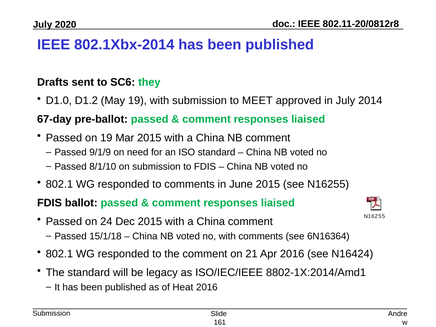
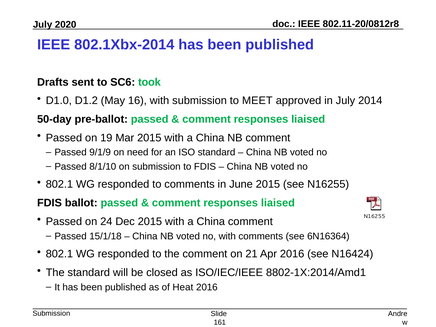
they: they -> took (149, 82)
May 19: 19 -> 16 (137, 101)
67-day: 67-day -> 50-day (54, 119)
legacy: legacy -> closed (162, 273)
